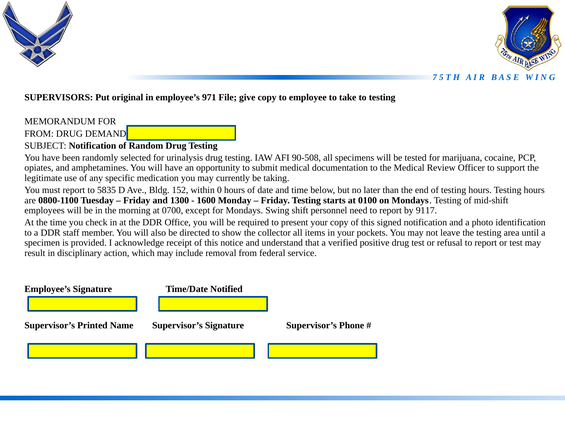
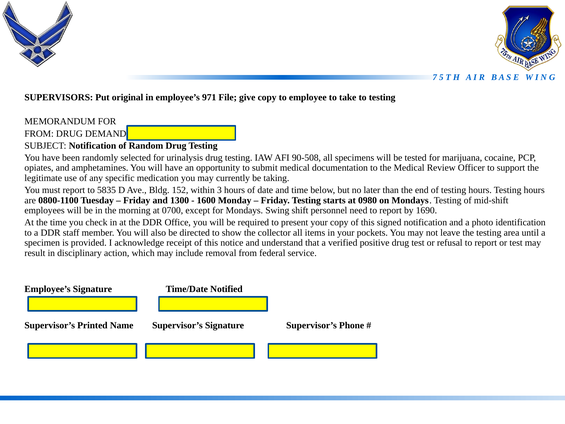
0: 0 -> 3 (219, 190)
0100: 0100 -> 0980 (368, 200)
9117: 9117 -> 1690 (426, 210)
